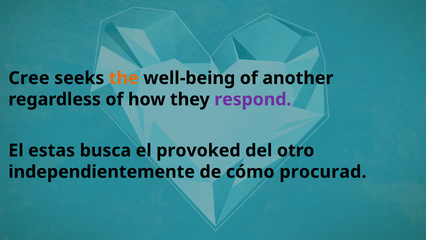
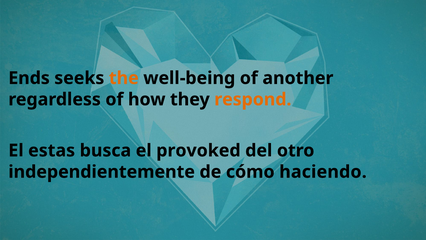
Cree: Cree -> Ends (29, 78)
respond colour: purple -> orange (253, 99)
procurad: procurad -> haciendo (323, 172)
